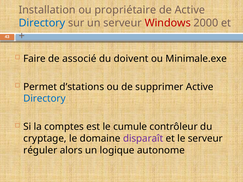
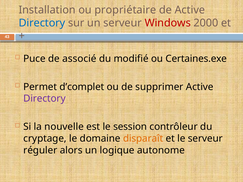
Faire: Faire -> Puce (34, 59)
doivent: doivent -> modifié (131, 59)
Minimale.exe: Minimale.exe -> Certaines.exe (196, 59)
d’stations: d’stations -> d’complet (82, 87)
Directory colour: blue -> purple (44, 99)
comptes: comptes -> nouvelle (64, 127)
cumule: cumule -> session (130, 127)
disparaît colour: purple -> orange (143, 139)
